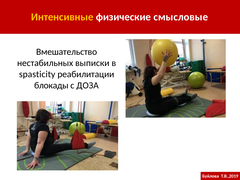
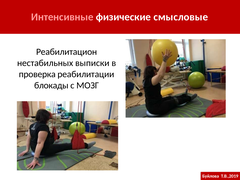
Интенсивные colour: yellow -> pink (62, 17)
Вмешательство: Вмешательство -> Реабилитацион (67, 52)
spasticity: spasticity -> проверка (37, 74)
ДОЗА: ДОЗА -> МОЗГ (88, 86)
